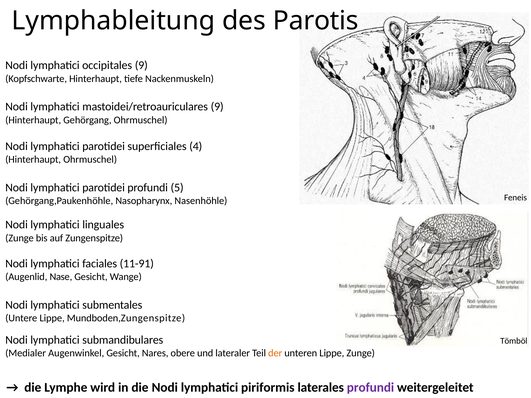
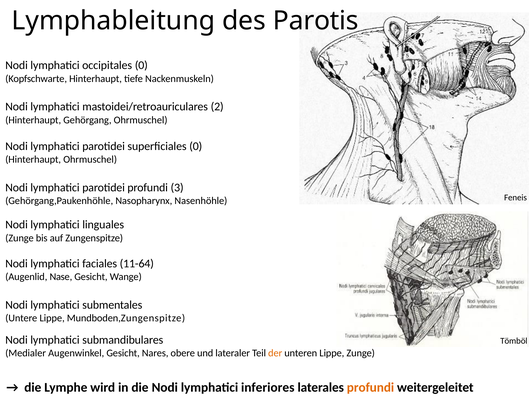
occipitales 9: 9 -> 0 (141, 65)
mastoidei/retroauriculares 9: 9 -> 2 (217, 107)
superficiales 4: 4 -> 0 (196, 146)
5: 5 -> 3 (177, 188)
11-91: 11-91 -> 11-64 (137, 264)
piriformis: piriformis -> inferiores (268, 388)
profundi colour: purple -> orange (370, 388)
